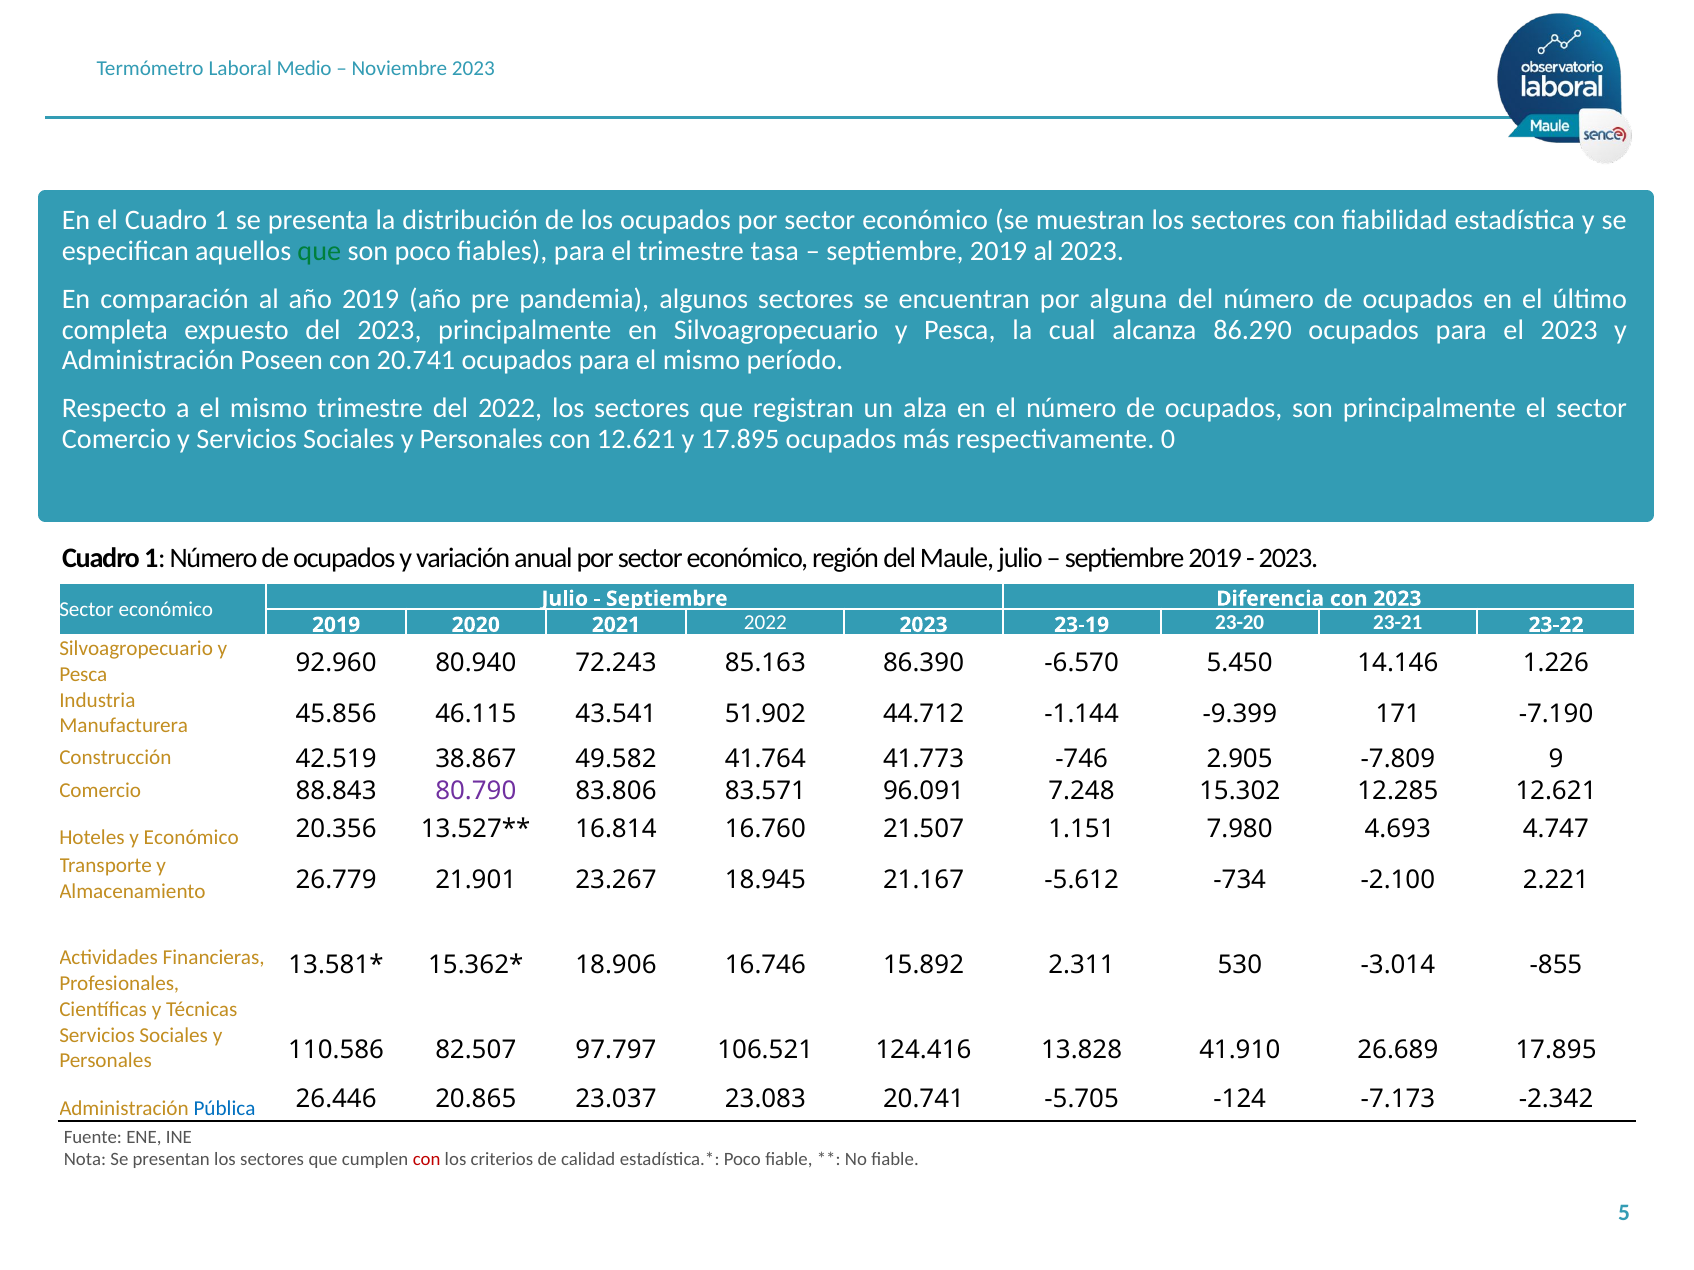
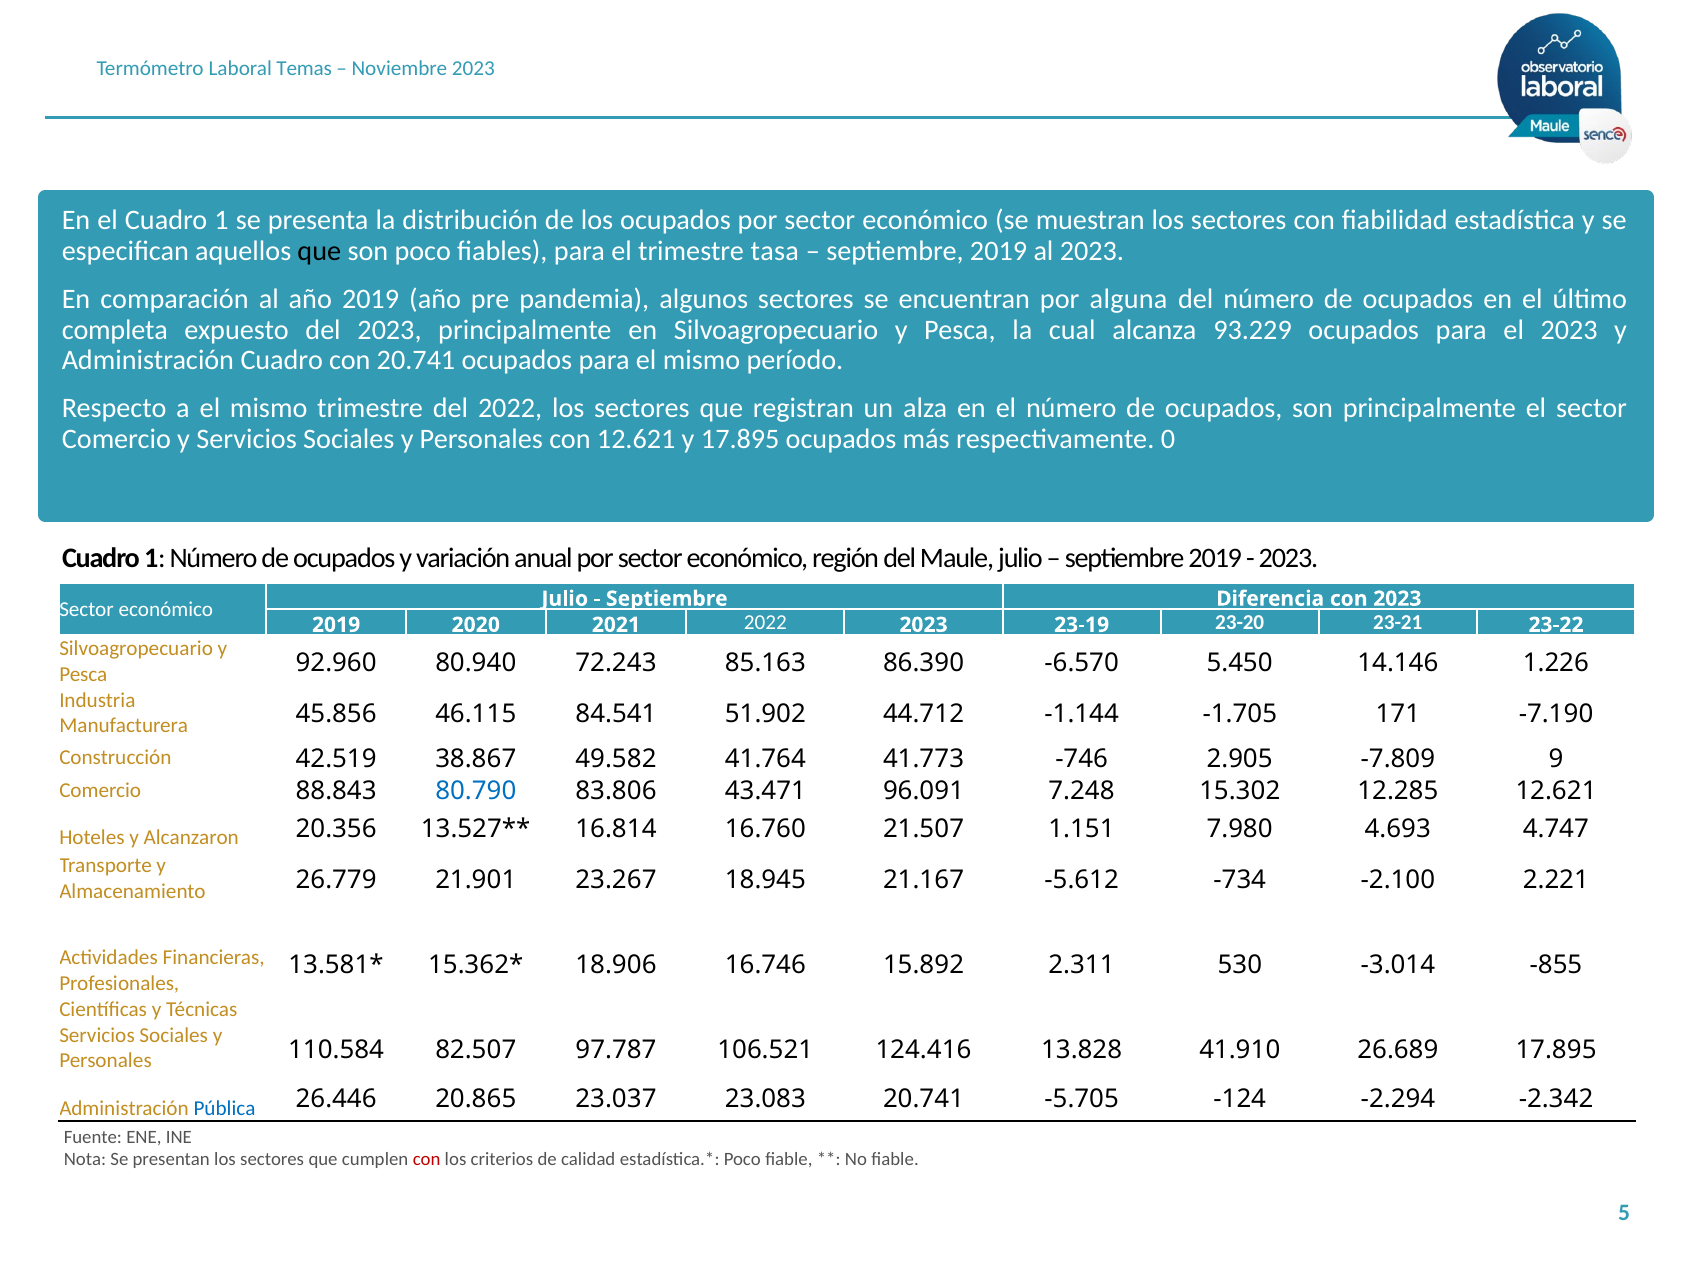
Medio: Medio -> Temas (304, 68)
que colour: green -> black (319, 251)
86.290: 86.290 -> 93.229 (1253, 330)
Administración Poseen: Poseen -> Cuadro (282, 360)
43.541: 43.541 -> 84.541 (616, 715)
-9.399: -9.399 -> -1.705 (1240, 715)
80.790 colour: purple -> blue (476, 791)
83.571: 83.571 -> 43.471 (765, 791)
y Económico: Económico -> Alcanzaron (191, 838)
110.586: 110.586 -> 110.584 (336, 1050)
97.797: 97.797 -> 97.787 (616, 1050)
-7.173: -7.173 -> -2.294 (1398, 1100)
